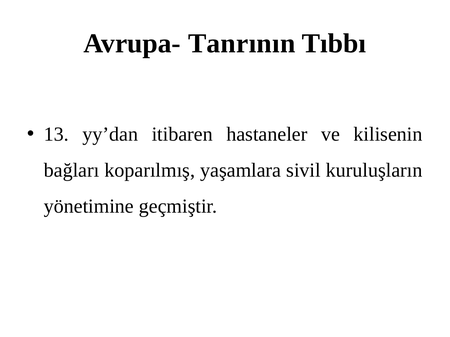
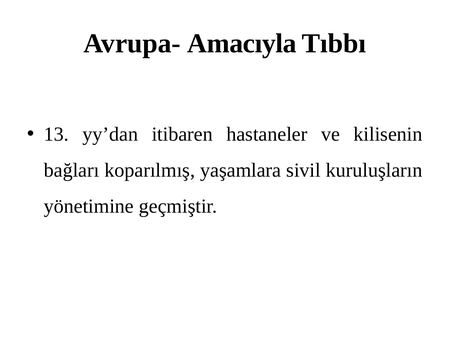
Tanrının: Tanrının -> Amacıyla (242, 44)
